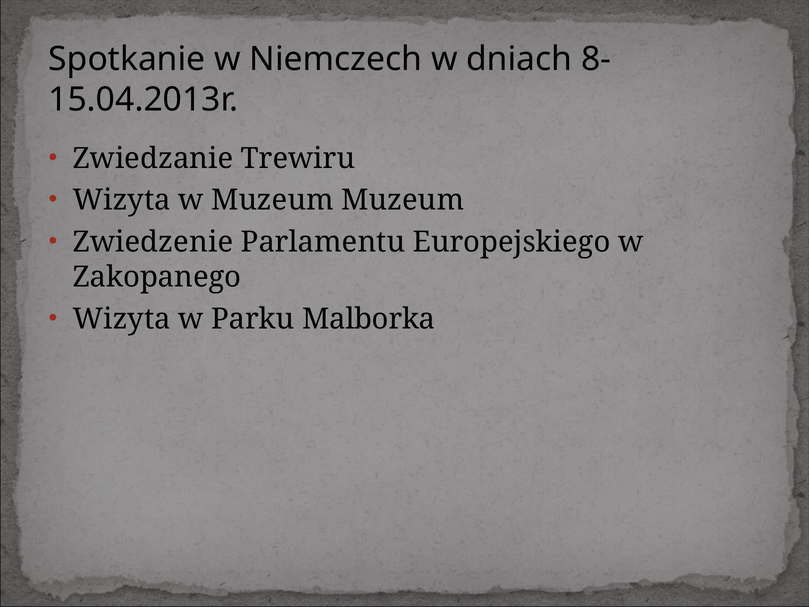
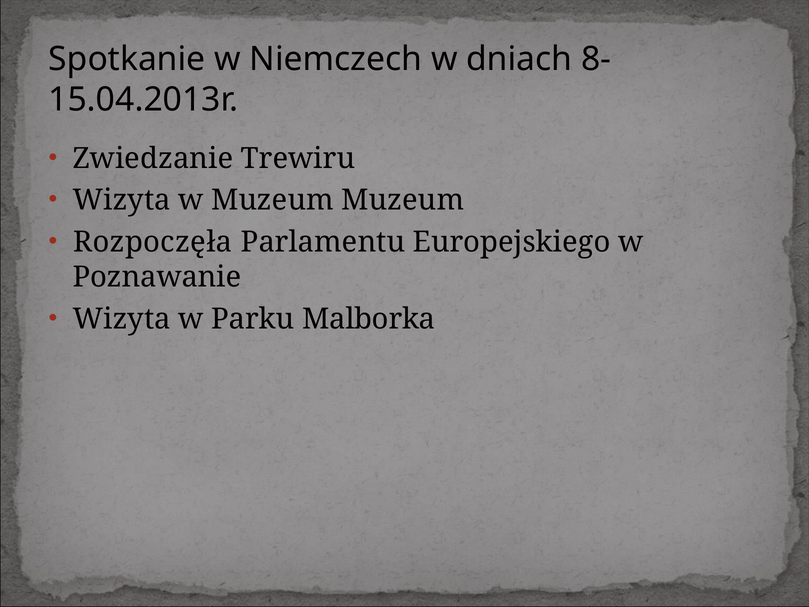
Zwiedzenie: Zwiedzenie -> Rozpoczęła (153, 242)
Zakopanego: Zakopanego -> Poznawanie (157, 277)
